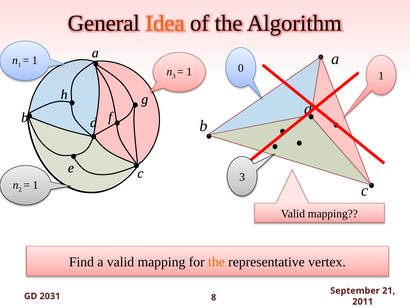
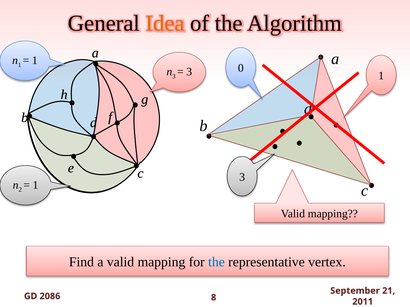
1: 1 -> 3 (189, 72)
the colour: orange -> blue (216, 262)
2031: 2031 -> 2086 (50, 297)
